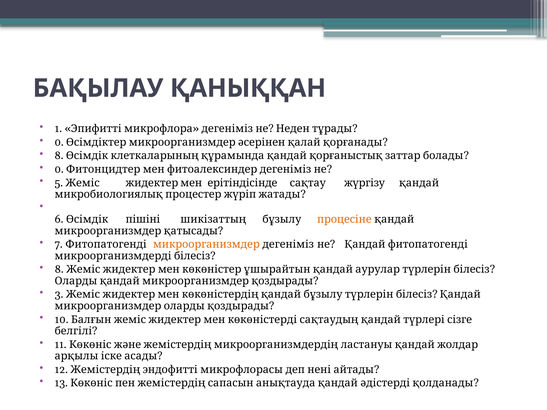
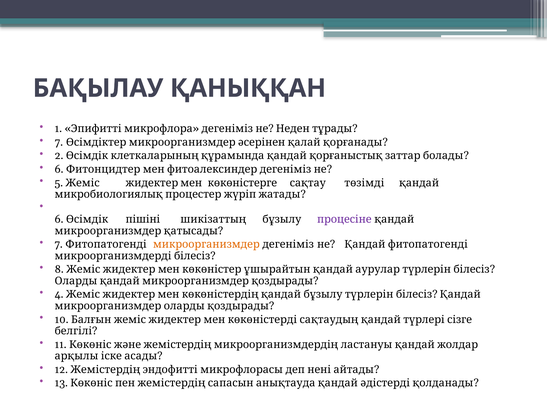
0: 0 -> 7 (59, 142)
8: 8 -> 2 (59, 156)
0: 0 -> 6 (59, 169)
ерітіндісінде: ерітіндісінде -> көкөністерге (242, 183)
жүргізу: жүргізу -> төзімді (364, 183)
процесіне colour: orange -> purple (344, 220)
3: 3 -> 4 (59, 295)
